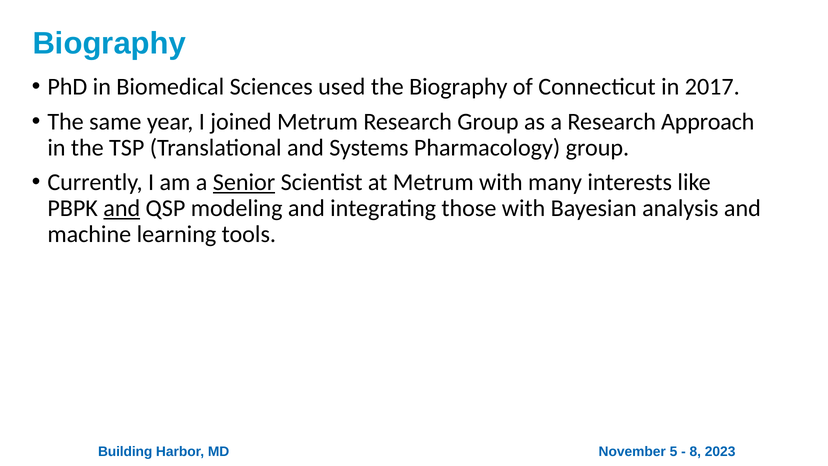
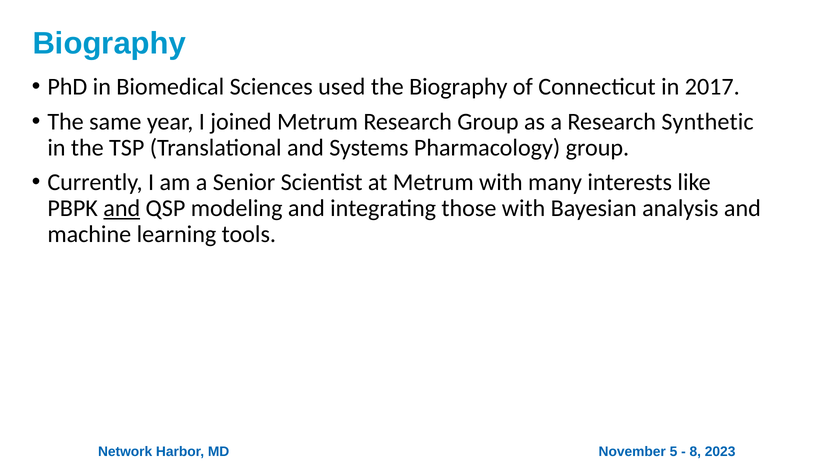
Approach: Approach -> Synthetic (708, 122)
Senior underline: present -> none (244, 182)
Building: Building -> Network (125, 451)
